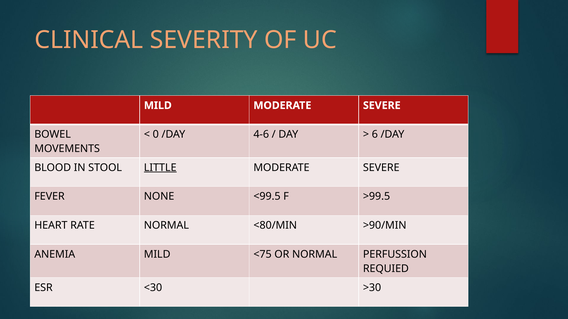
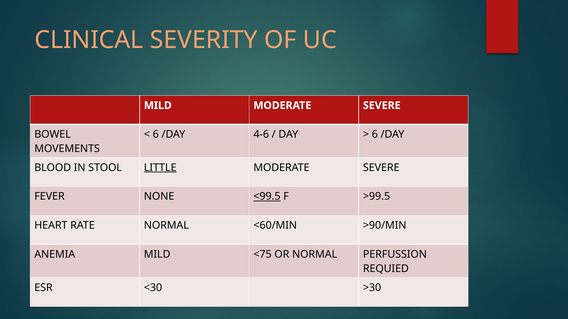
0: 0 -> 6 (156, 135)
<99.5 underline: none -> present (267, 197)
<80/MIN: <80/MIN -> <60/MIN (275, 226)
